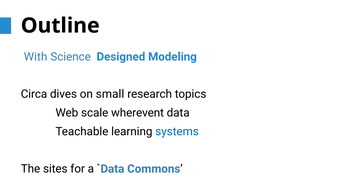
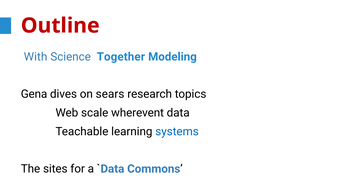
Outline colour: black -> red (60, 26)
Designed: Designed -> Together (121, 57)
Circa: Circa -> Gena (34, 94)
small: small -> sears (110, 94)
